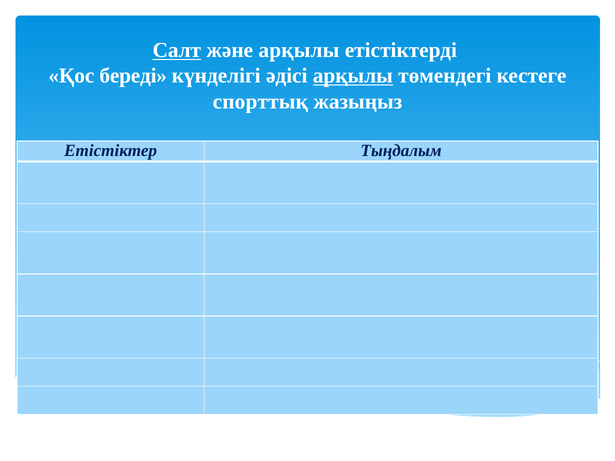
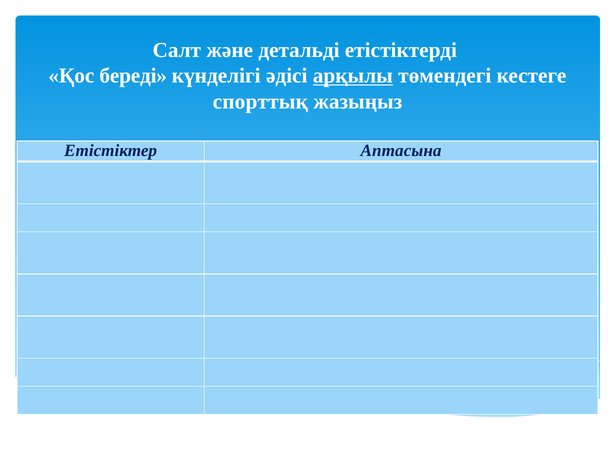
Салт underline: present -> none (177, 50)
және арқылы: арқылы -> детальді (299, 50)
Тыңдалым: Тыңдалым -> Аптасына (401, 151)
